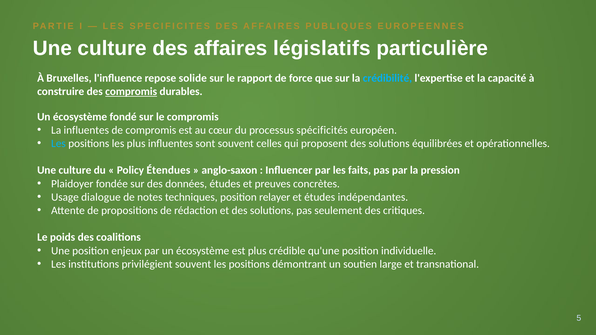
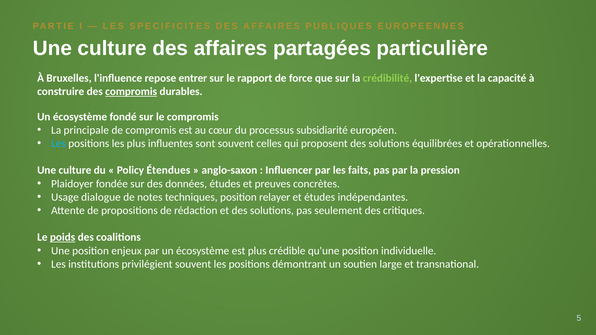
législatifs: législatifs -> partagées (322, 48)
solide: solide -> entrer (193, 78)
crédibilité colour: light blue -> light green (387, 78)
La influentes: influentes -> principale (86, 130)
spécificités: spécificités -> subsidiarité (322, 130)
poids underline: none -> present (63, 237)
